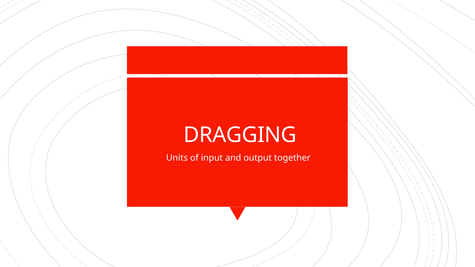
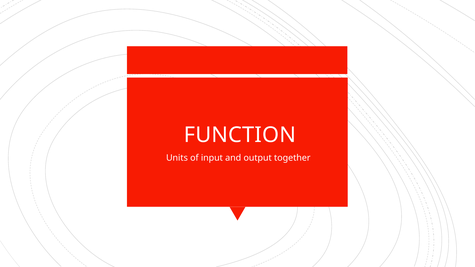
DRAGGING: DRAGGING -> FUNCTION (240, 135)
